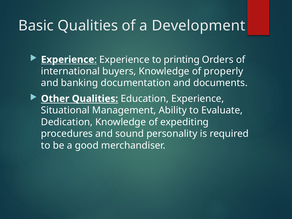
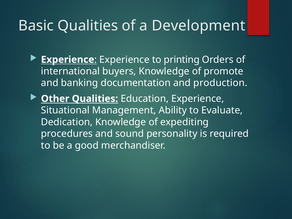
properly: properly -> promote (224, 71)
documents: documents -> production (220, 83)
